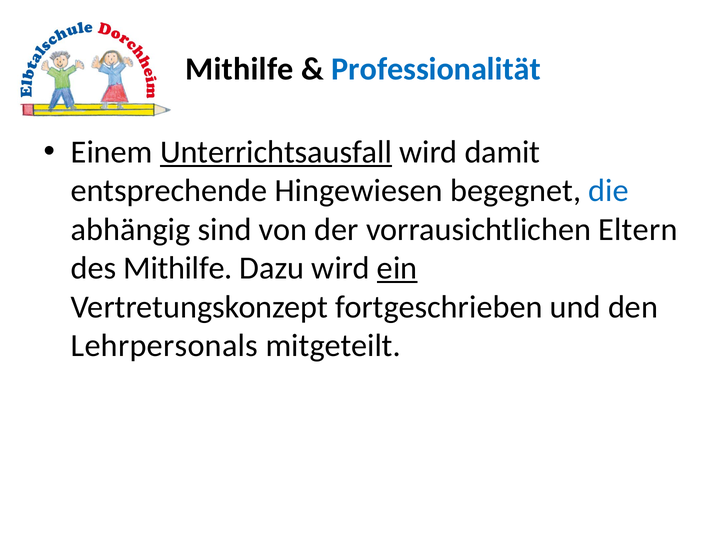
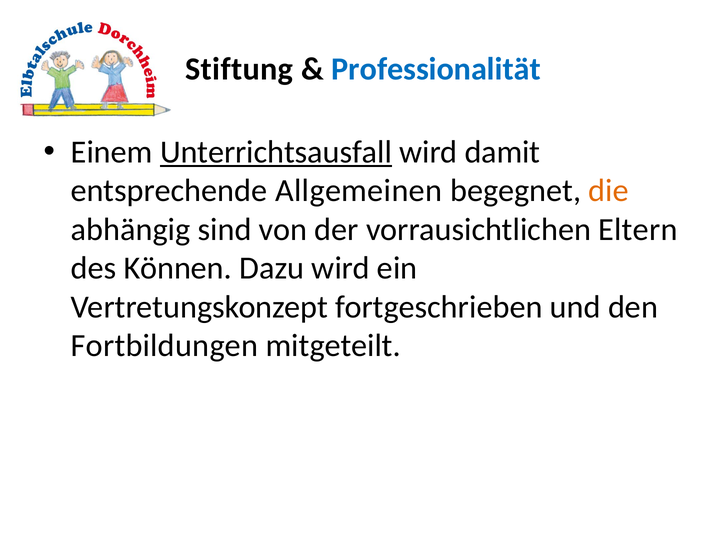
Mithilfe: Mithilfe -> Stiftung (239, 69)
Hingewiesen: Hingewiesen -> Allgemeinen (359, 191)
die colour: blue -> orange (609, 191)
des Mithilfe: Mithilfe -> Können (178, 268)
ein underline: present -> none (397, 268)
Lehrpersonals: Lehrpersonals -> Fortbildungen (164, 346)
